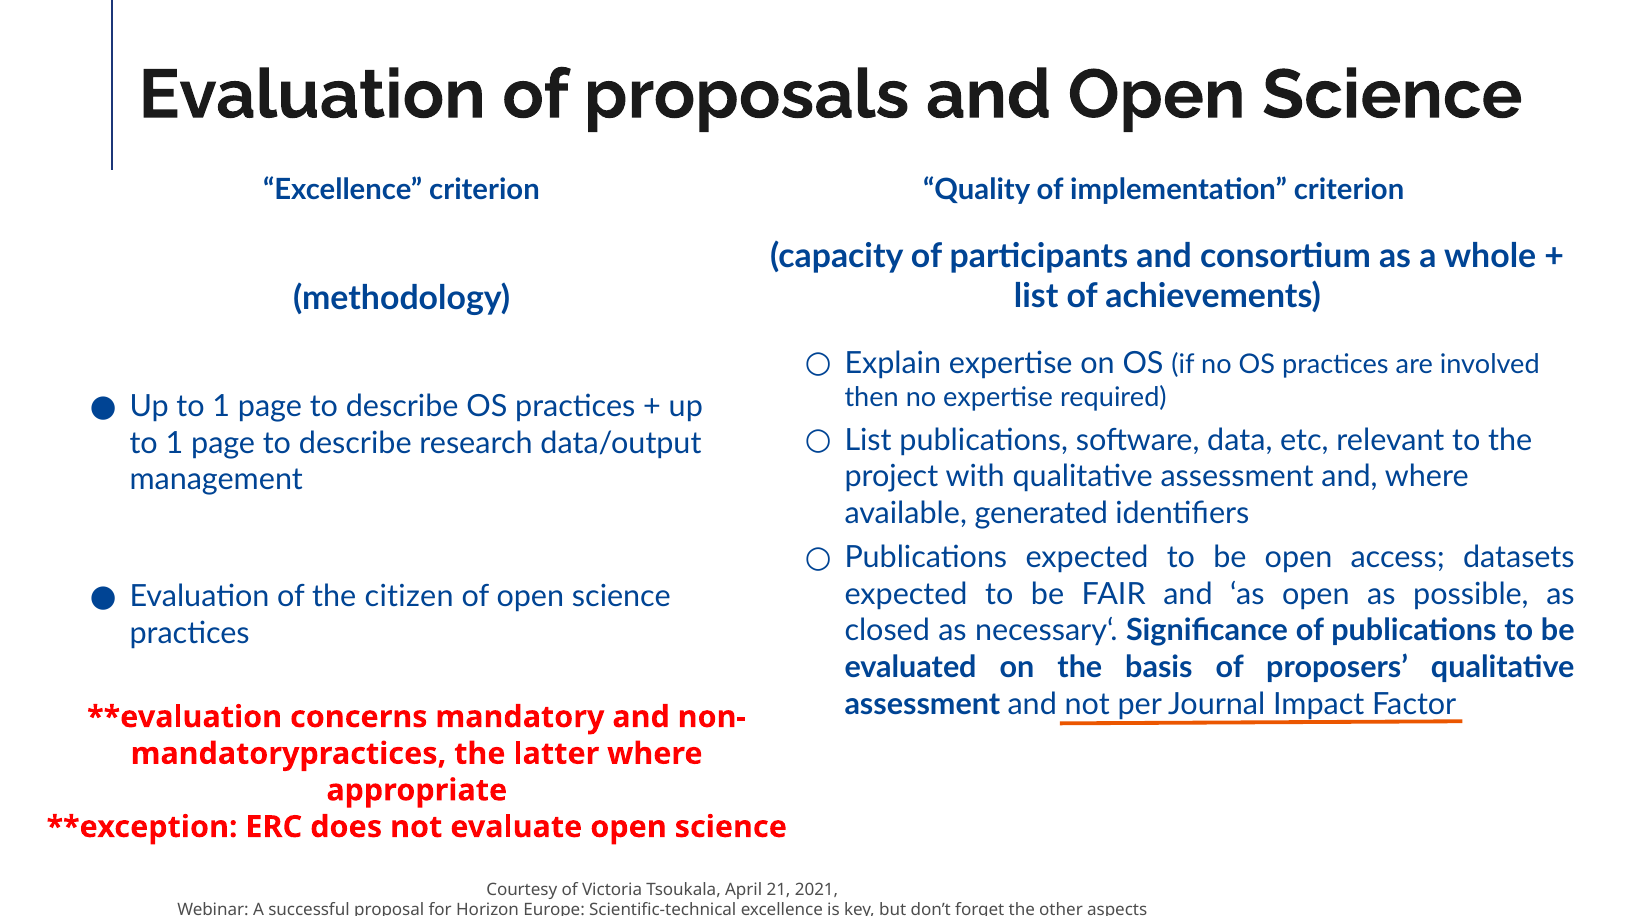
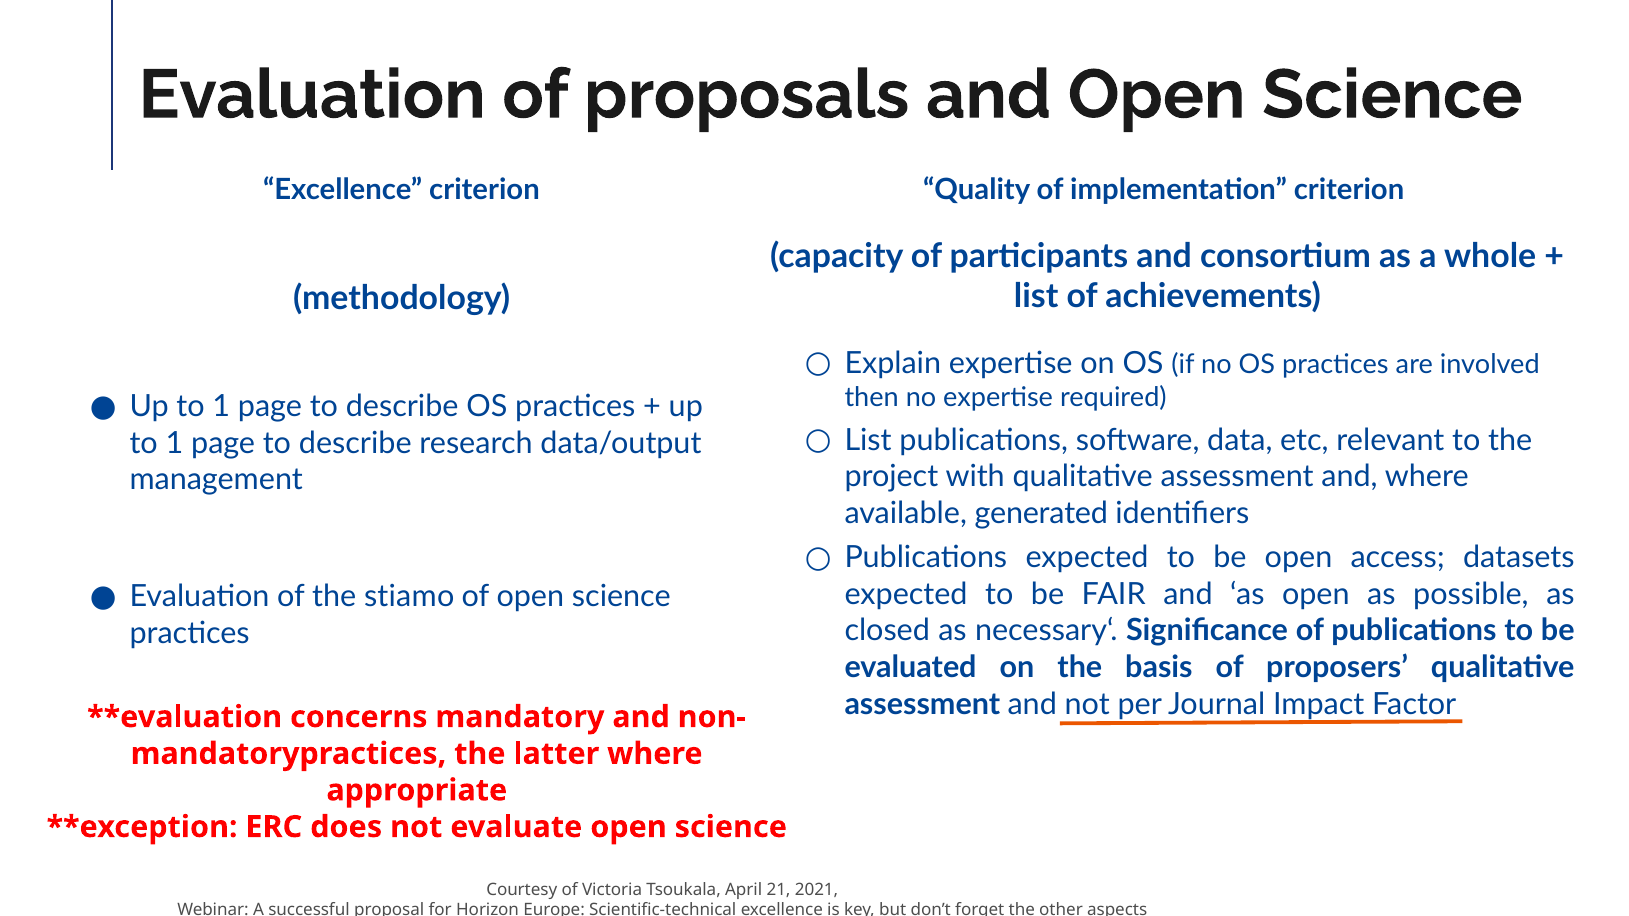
citizen: citizen -> stiamo (409, 597)
